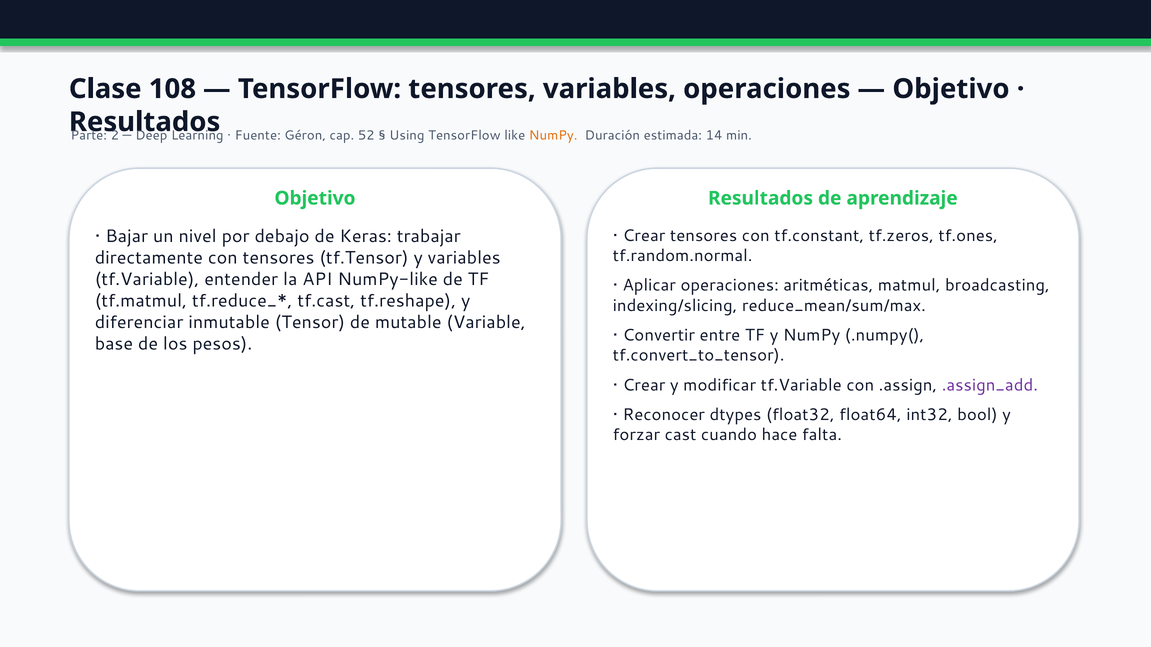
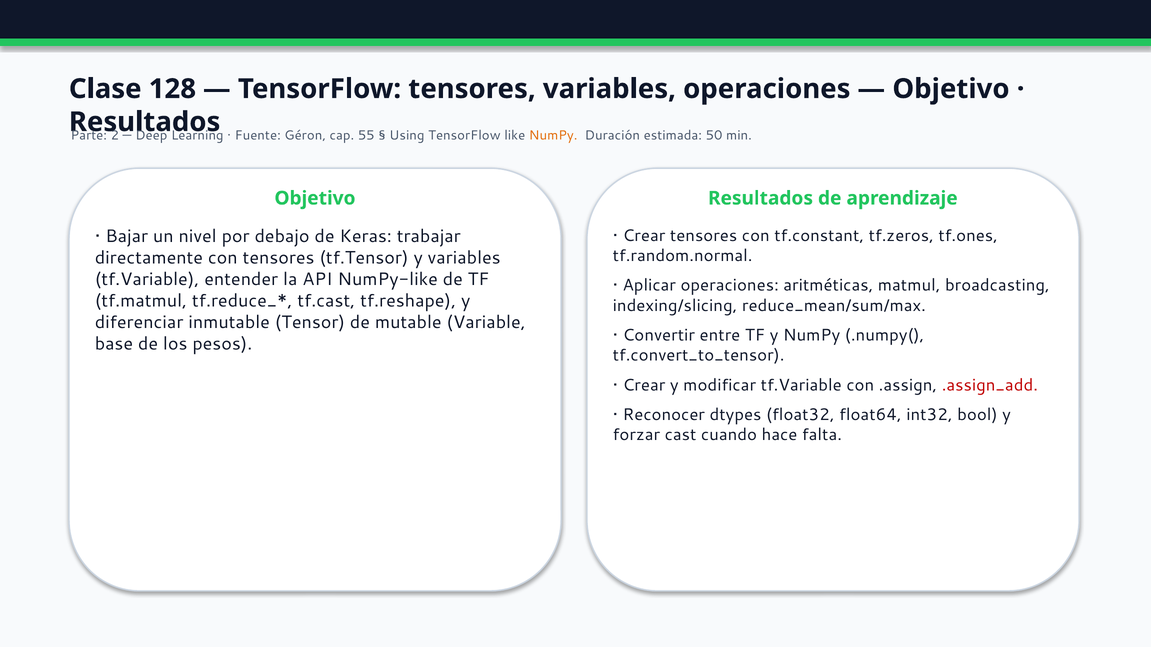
108: 108 -> 128 (172, 89)
52: 52 -> 55 (366, 136)
14: 14 -> 50 (714, 136)
.assign_add colour: purple -> red (990, 385)
